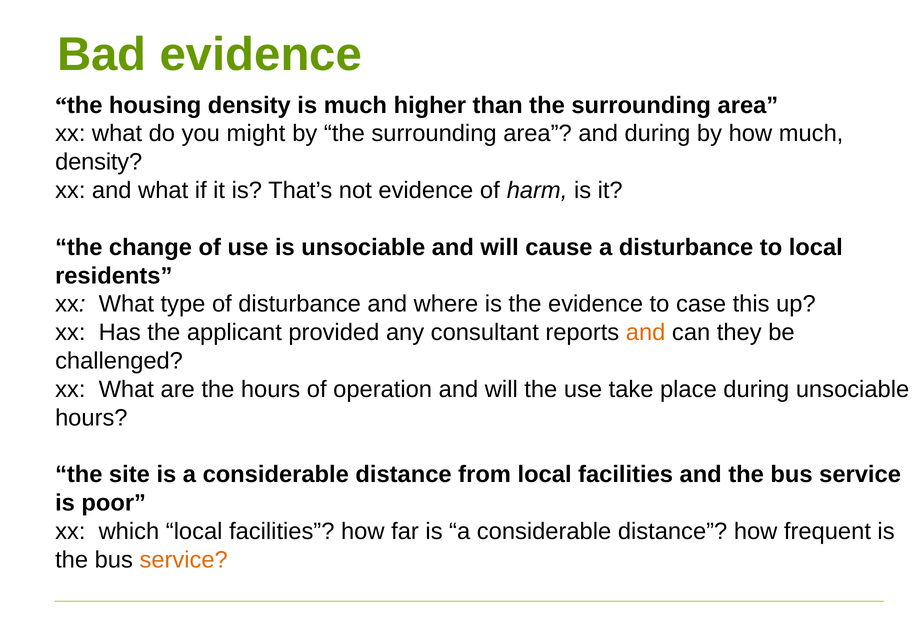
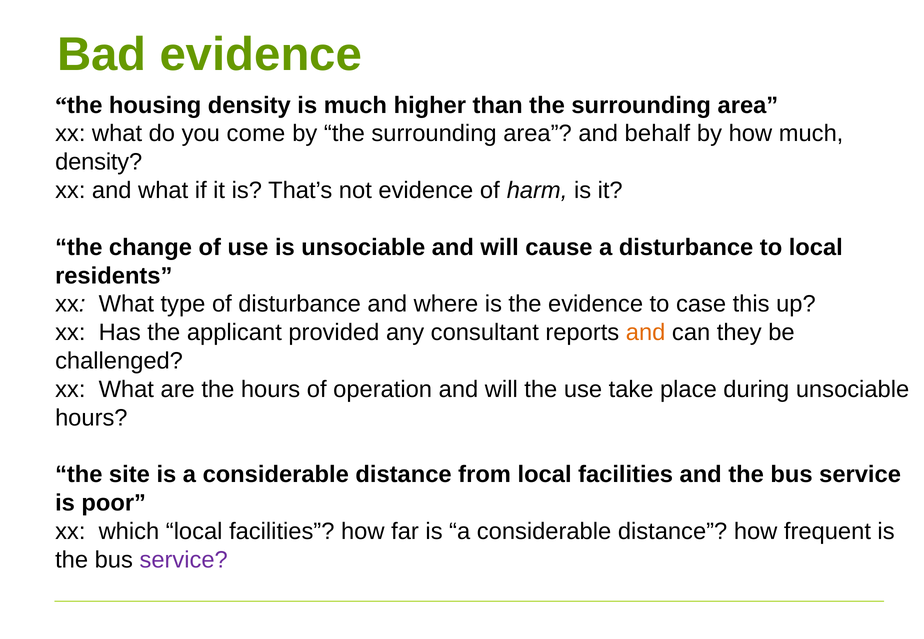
might: might -> come (256, 134)
and during: during -> behalf (657, 134)
service colour: orange -> purple (184, 560)
